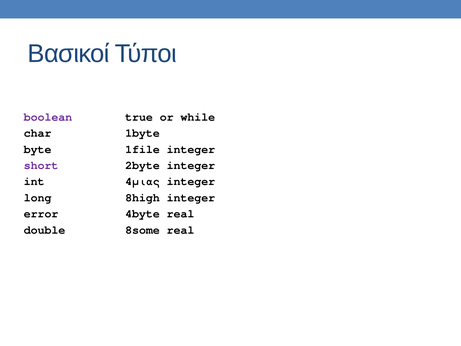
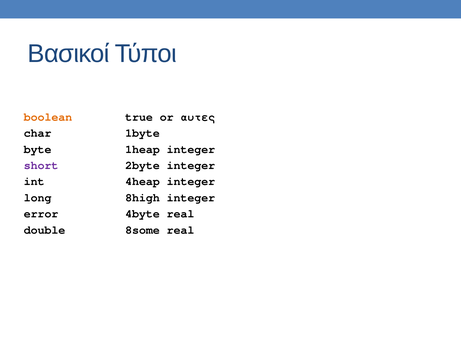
boolean colour: purple -> orange (48, 117)
while: while -> αυτές (198, 117)
1file: 1file -> 1heap (143, 149)
4μιας: 4μιας -> 4heap (143, 181)
